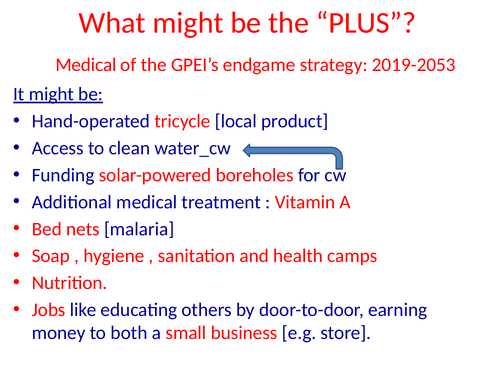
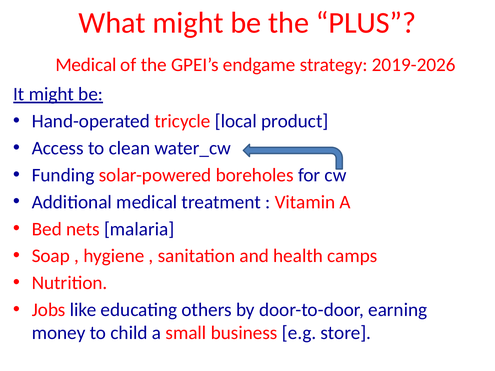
2019-2053: 2019-2053 -> 2019-2026 (414, 65)
both: both -> child (129, 333)
